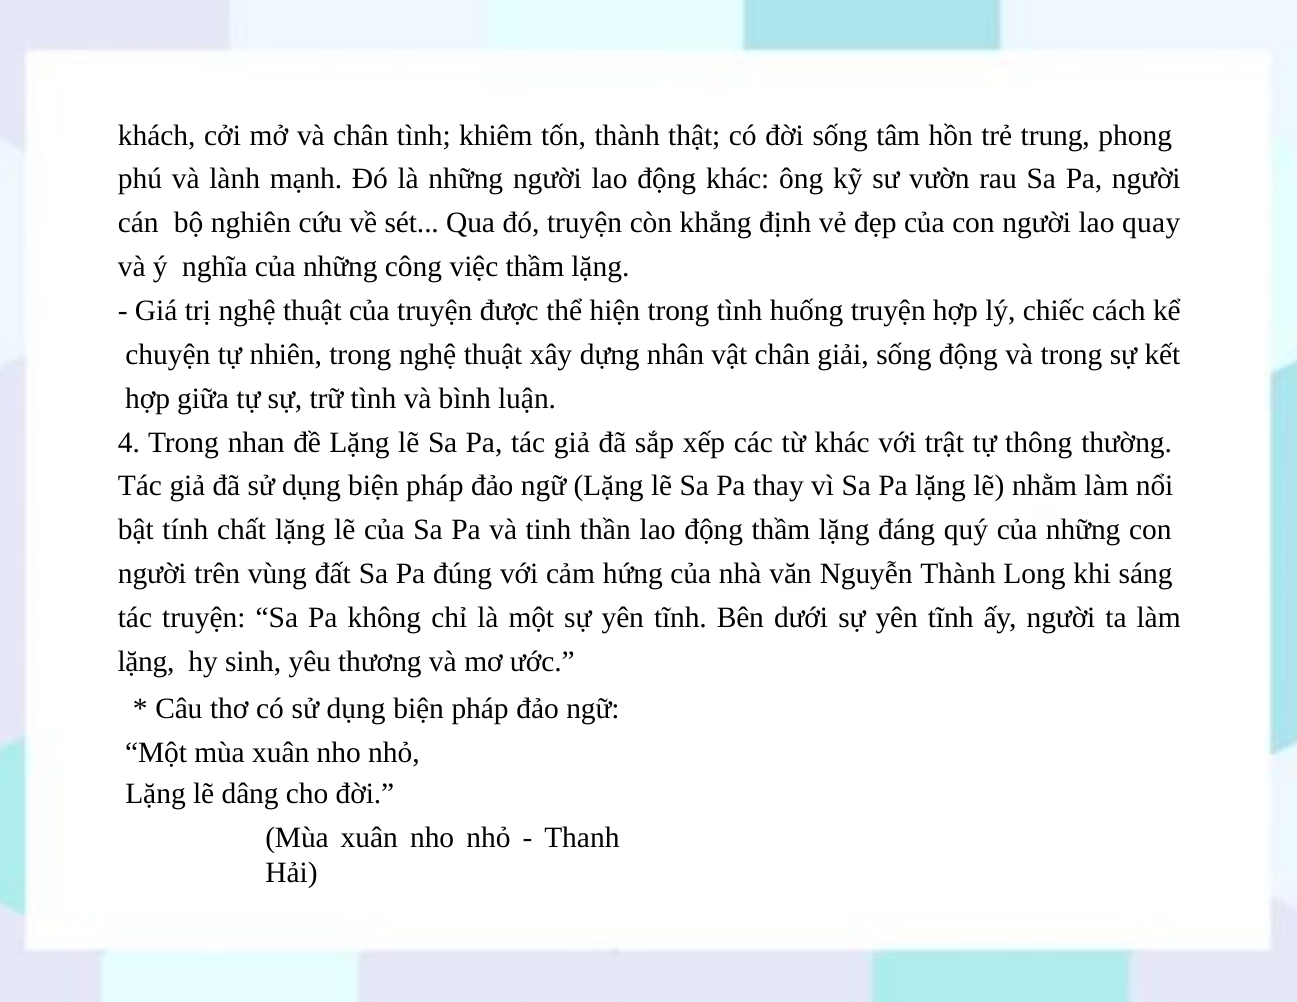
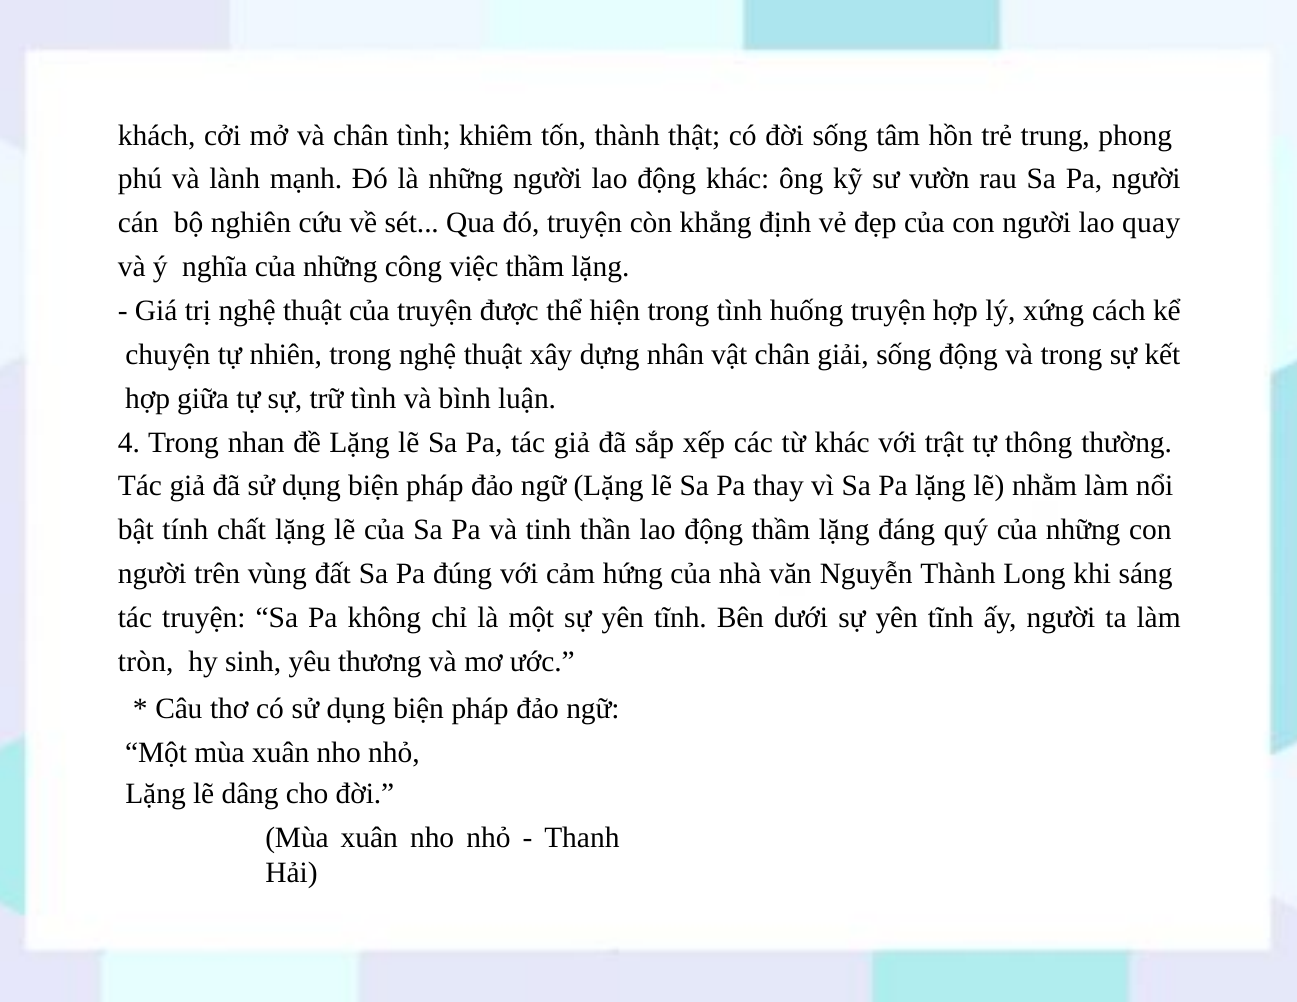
chiếc: chiếc -> xứng (1054, 311)
lặng: lặng -> tròn (146, 662)
